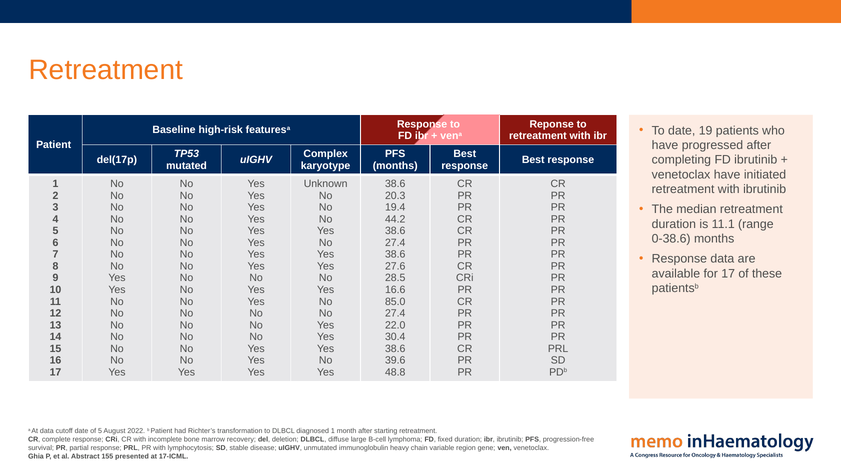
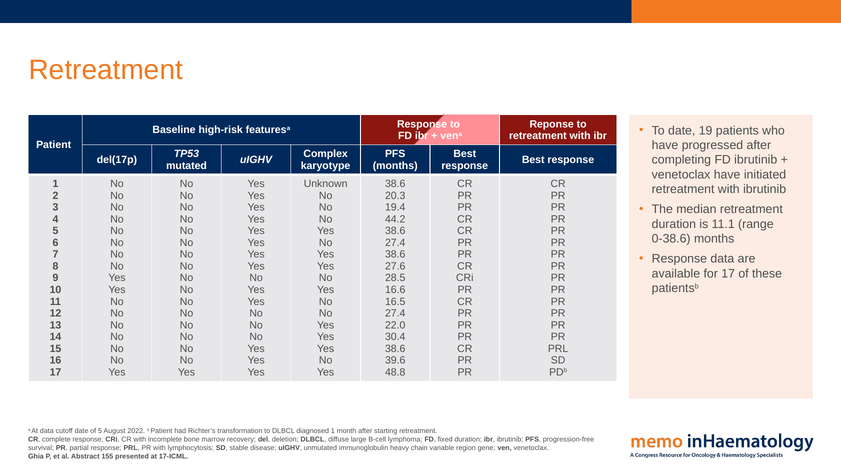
85.0: 85.0 -> 16.5 (395, 302)
